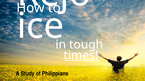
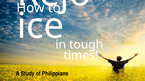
times underline: present -> none (81, 56)
